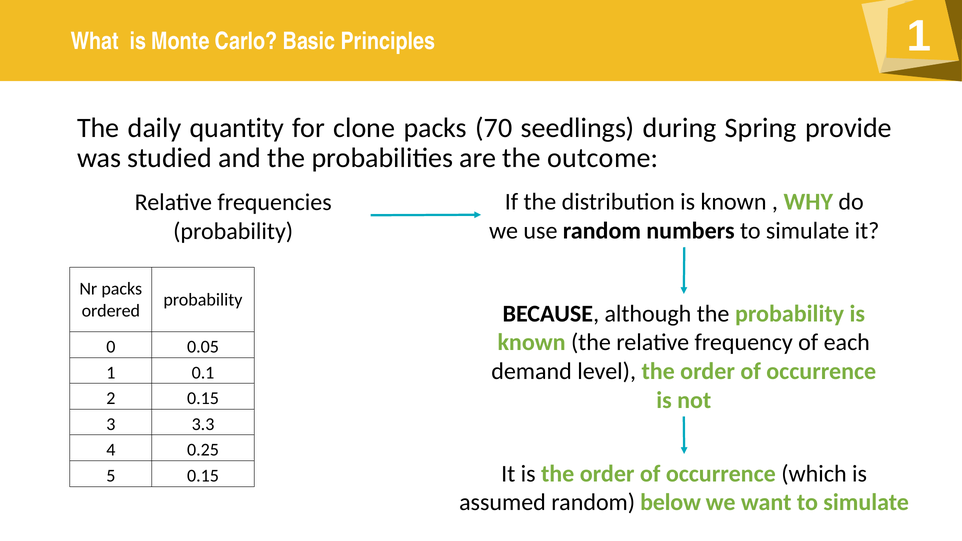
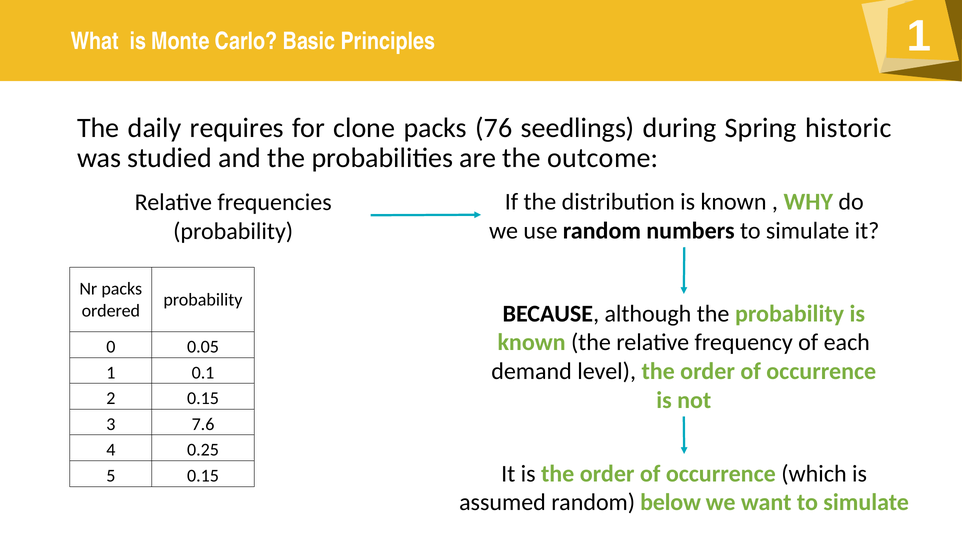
quantity: quantity -> requires (237, 128)
70: 70 -> 76 (494, 128)
provide: provide -> historic (848, 128)
3.3: 3.3 -> 7.6 (203, 424)
